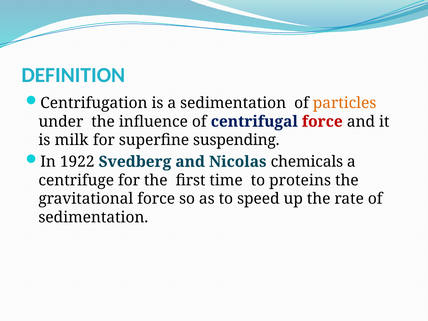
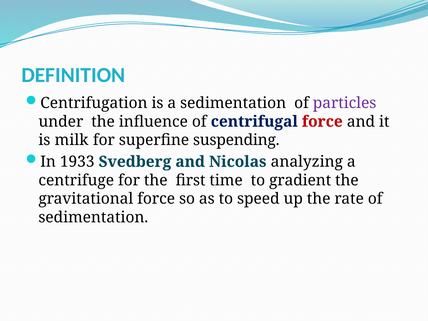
particles colour: orange -> purple (345, 103)
1922: 1922 -> 1933 (77, 162)
chemicals: chemicals -> analyzing (307, 162)
proteins: proteins -> gradient (300, 180)
